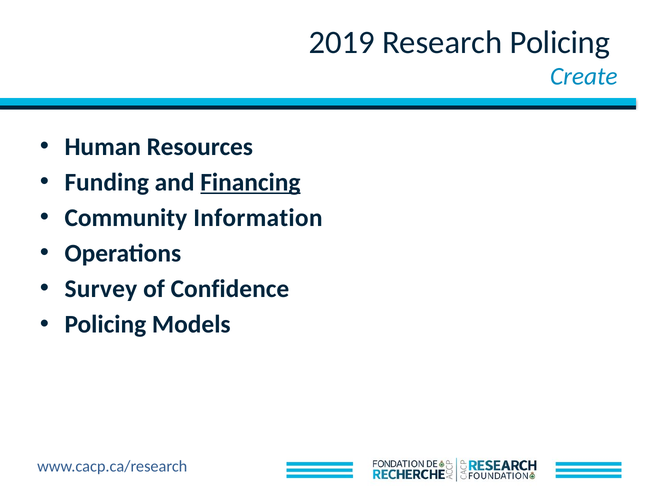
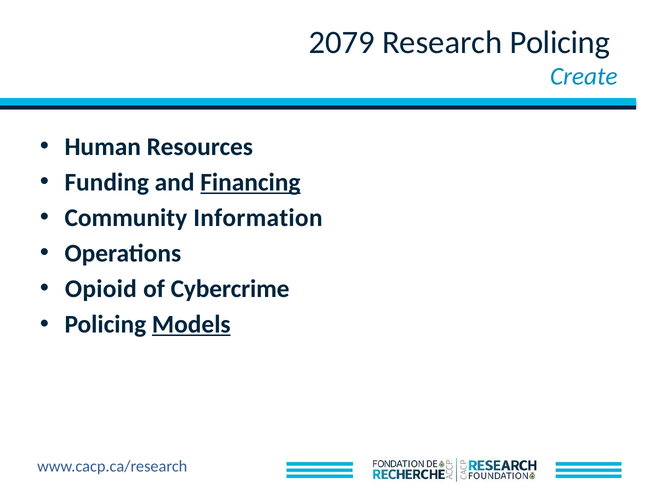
2019: 2019 -> 2079 (342, 42)
Survey: Survey -> Opioid (101, 289)
Confidence: Confidence -> Cybercrime (230, 289)
Models underline: none -> present (191, 325)
